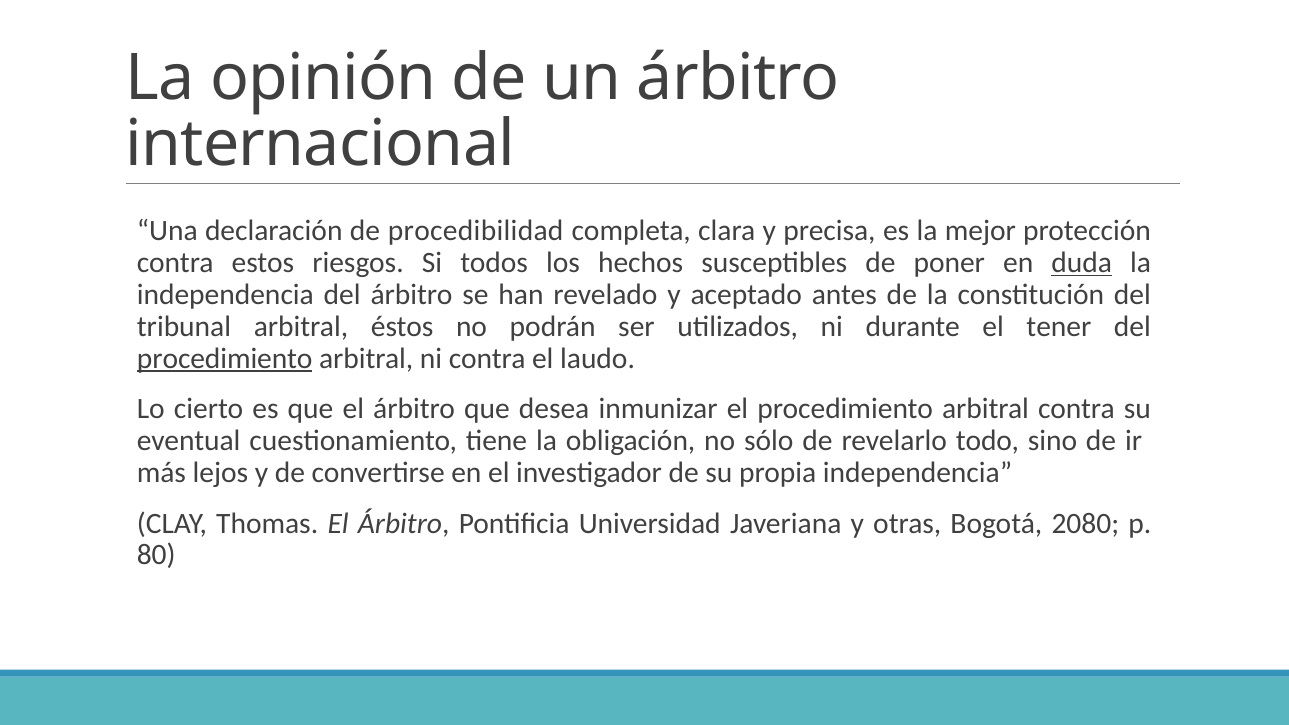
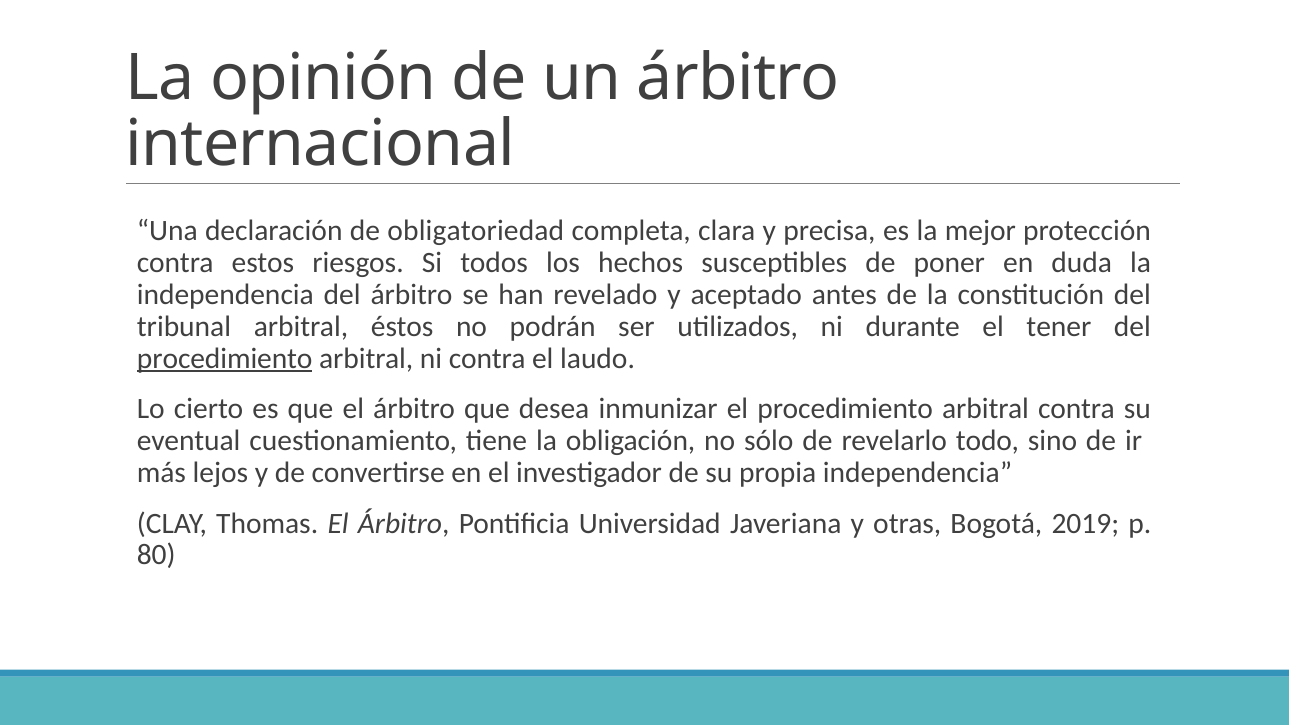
procedibilidad: procedibilidad -> obligatoriedad (476, 231)
duda underline: present -> none (1082, 263)
2080: 2080 -> 2019 (1085, 523)
